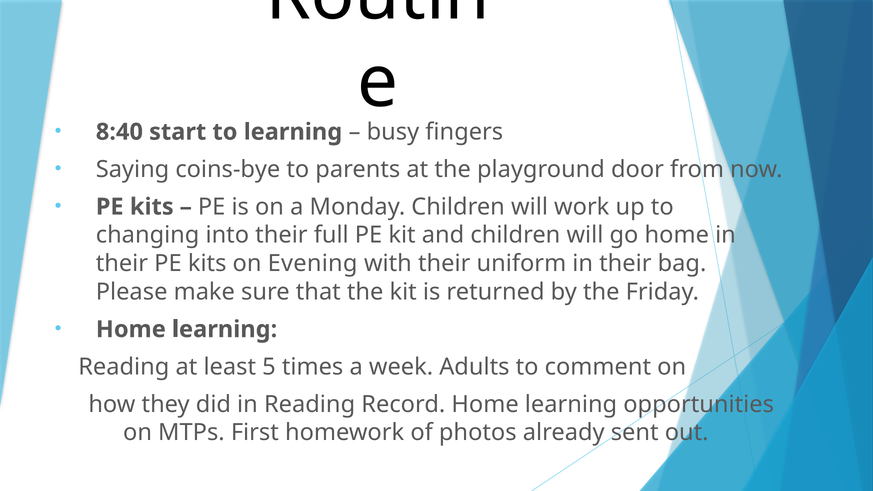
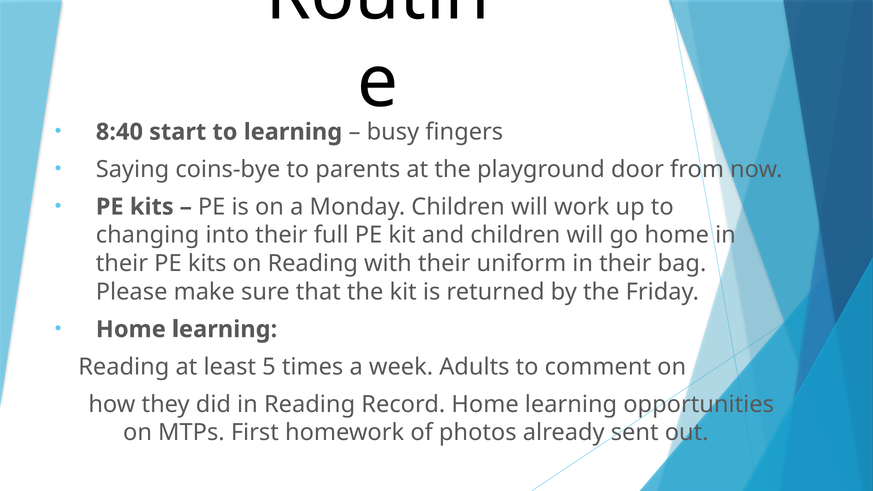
on Evening: Evening -> Reading (313, 264)
